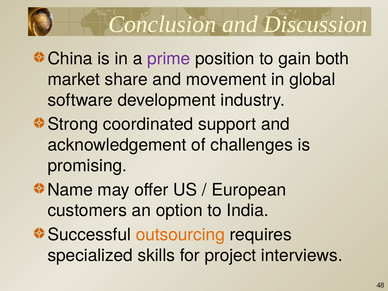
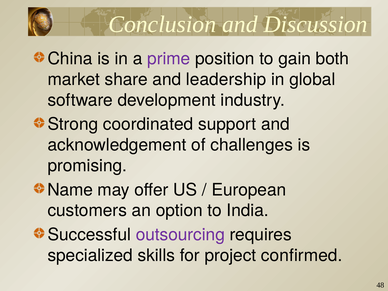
movement: movement -> leadership (226, 79)
outsourcing colour: orange -> purple (180, 235)
interviews: interviews -> confirmed (302, 255)
